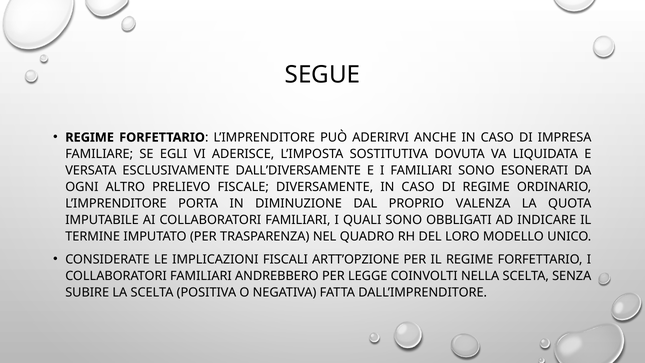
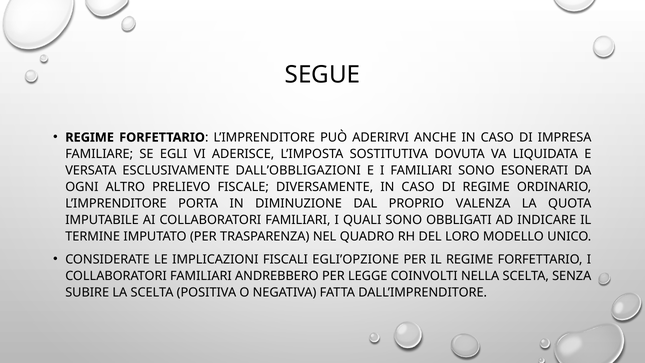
DALL’DIVERSAMENTE: DALL’DIVERSAMENTE -> DALL’OBBLIGAZIONI (298, 170)
ARTT’OPZIONE: ARTT’OPZIONE -> EGLI’OPZIONE (356, 259)
